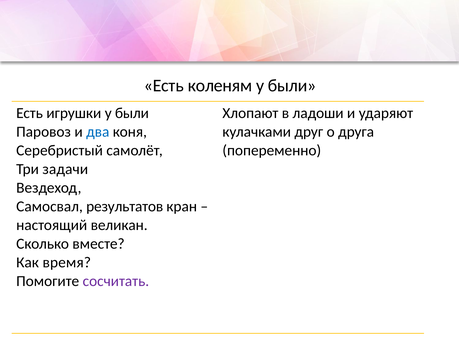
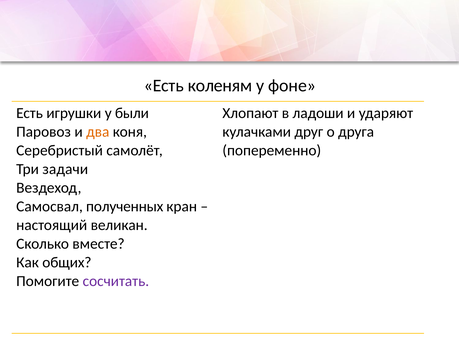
были: были -> фоне (292, 86)
два colour: blue -> orange (98, 132)
результатов: результатов -> полученных (125, 207)
время: время -> общих (67, 263)
